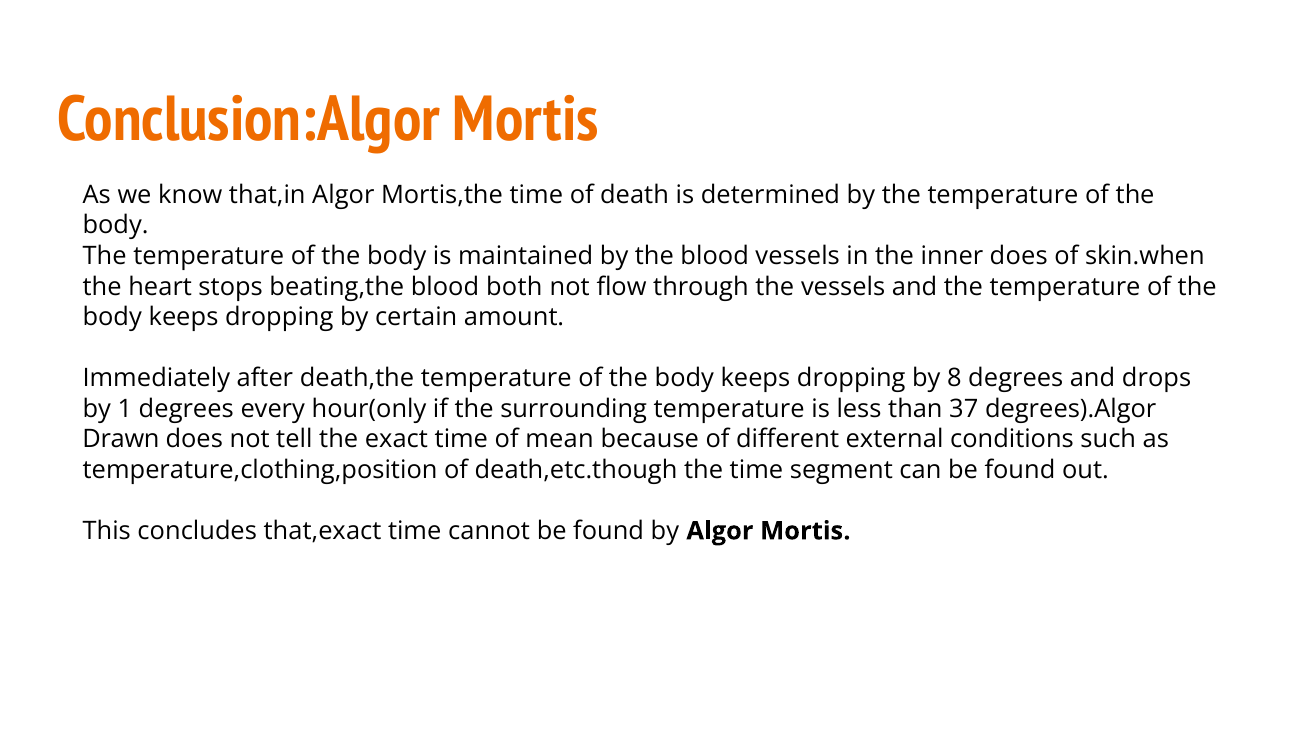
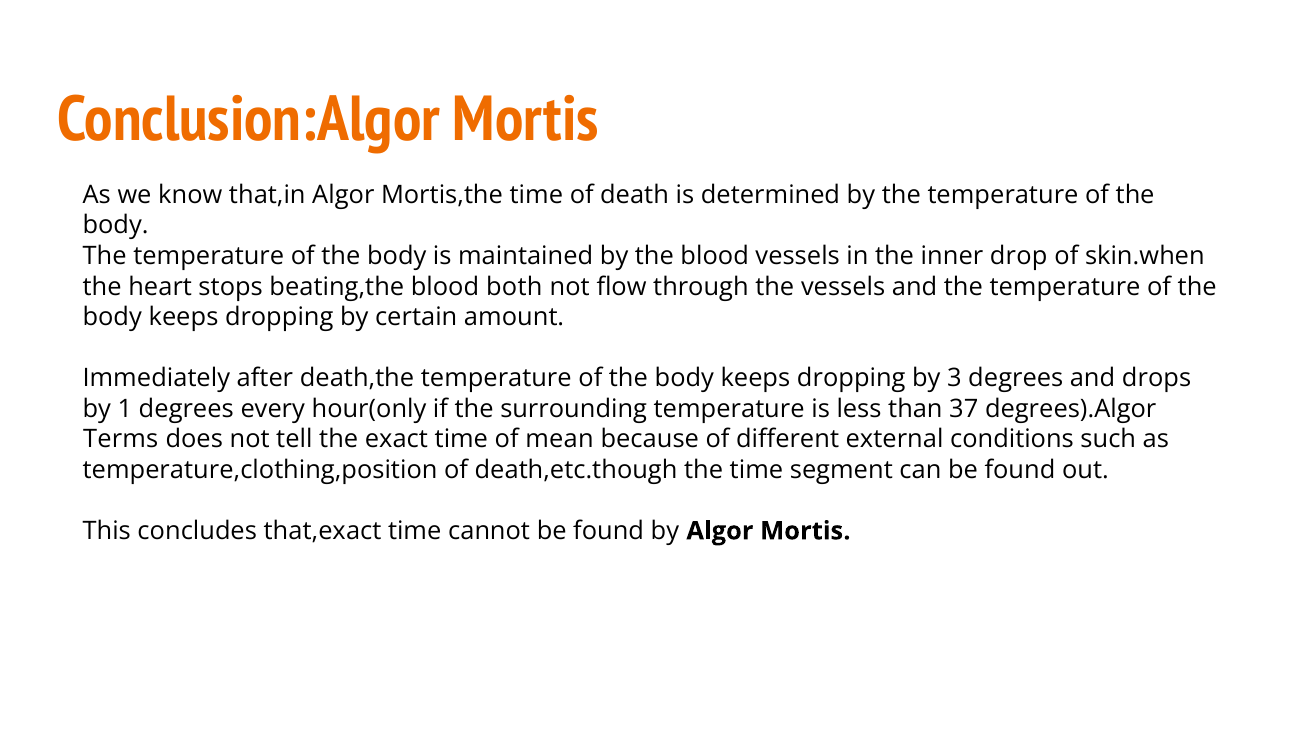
inner does: does -> drop (1019, 256)
8: 8 -> 3 (954, 378)
Drawn: Drawn -> Terms (121, 440)
